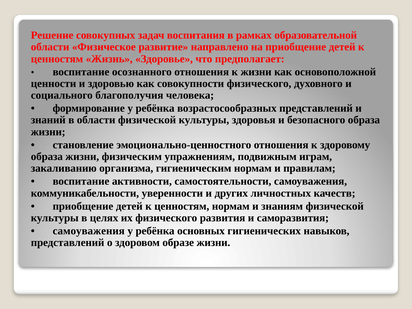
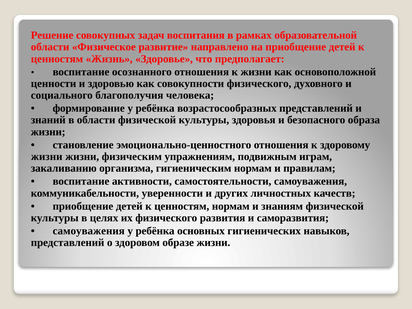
образа: образа -> жизни (47, 157)
